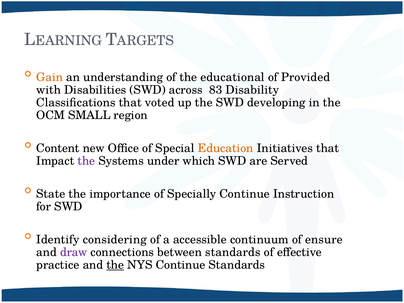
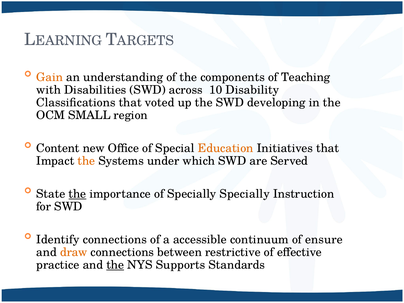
educational: educational -> components (233, 77)
Provided: Provided -> Teaching (306, 77)
83: 83 -> 10 (216, 90)
the colour: purple -> orange (86, 161)
the underline: none -> present (77, 194)
Specially Continue: Continue -> Specially (245, 194)
Identify considering: considering -> connections (115, 240)
draw colour: purple -> orange (74, 252)
between standards: standards -> restrictive (233, 252)
NYS Continue: Continue -> Supports (181, 265)
